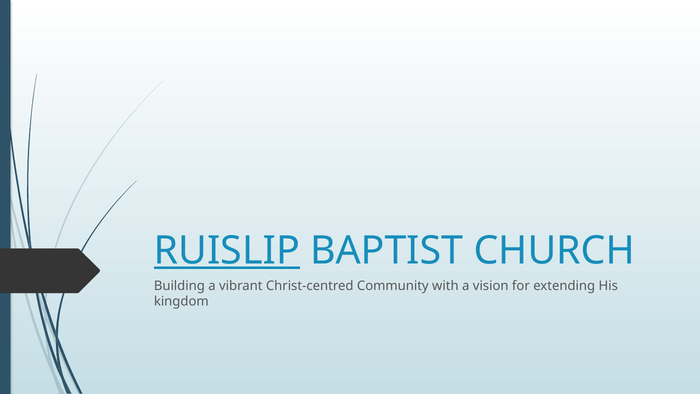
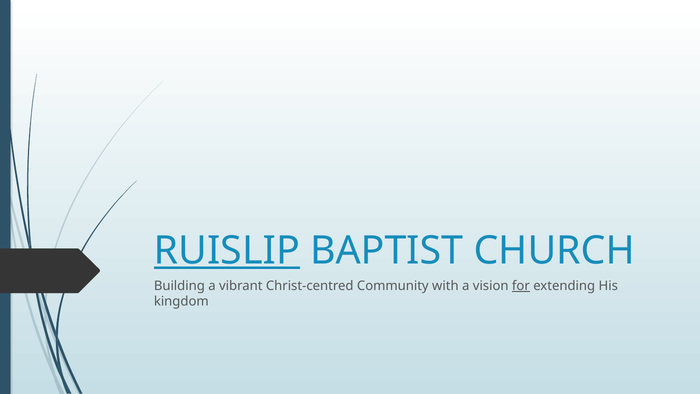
for underline: none -> present (521, 286)
